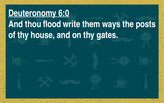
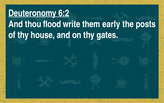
6:0: 6:0 -> 6:2 (64, 13)
ways: ways -> early (111, 24)
